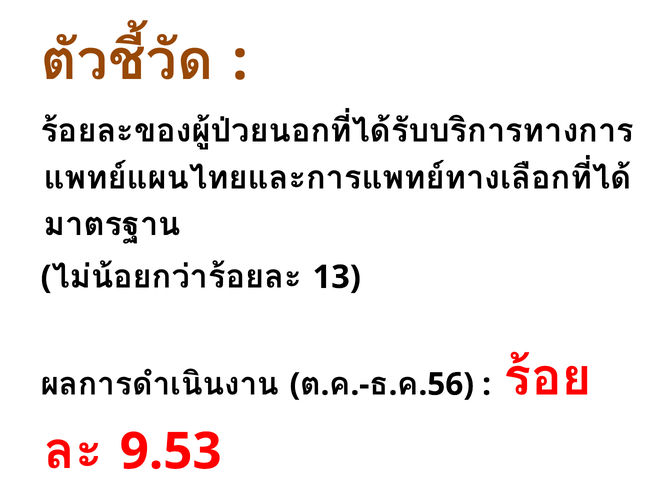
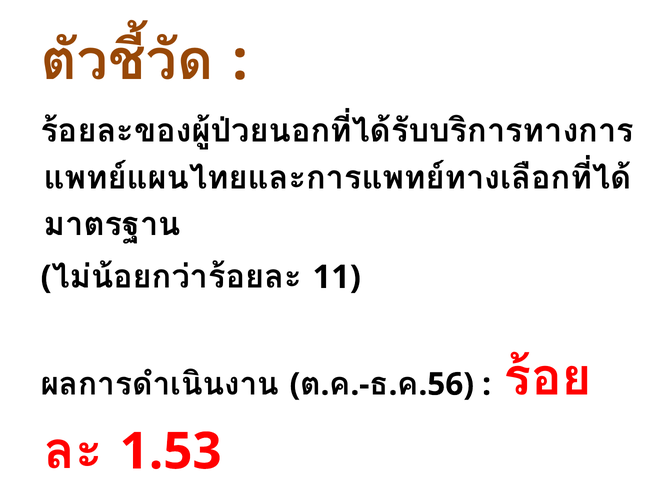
13: 13 -> 11 (337, 277)
9.53: 9.53 -> 1.53 (171, 451)
